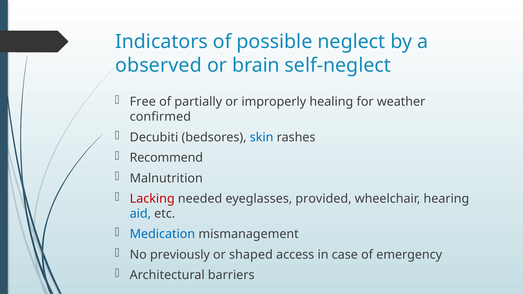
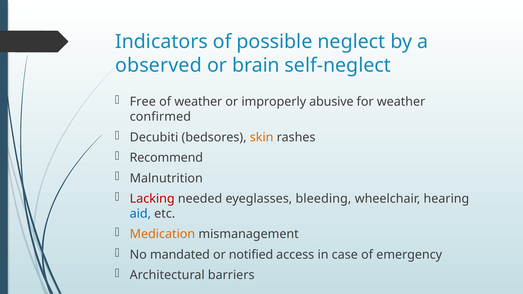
of partially: partially -> weather (198, 102)
healing: healing -> abusive (331, 102)
skin colour: blue -> orange (262, 137)
provided: provided -> bleeding (323, 199)
Medication colour: blue -> orange (162, 234)
previously: previously -> mandated (180, 255)
shaped: shaped -> notified (251, 255)
